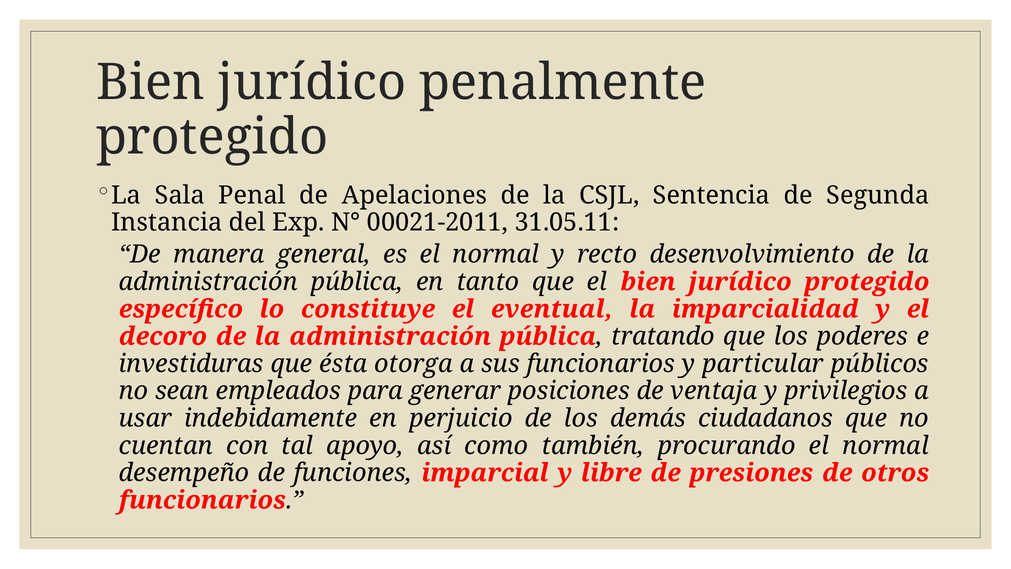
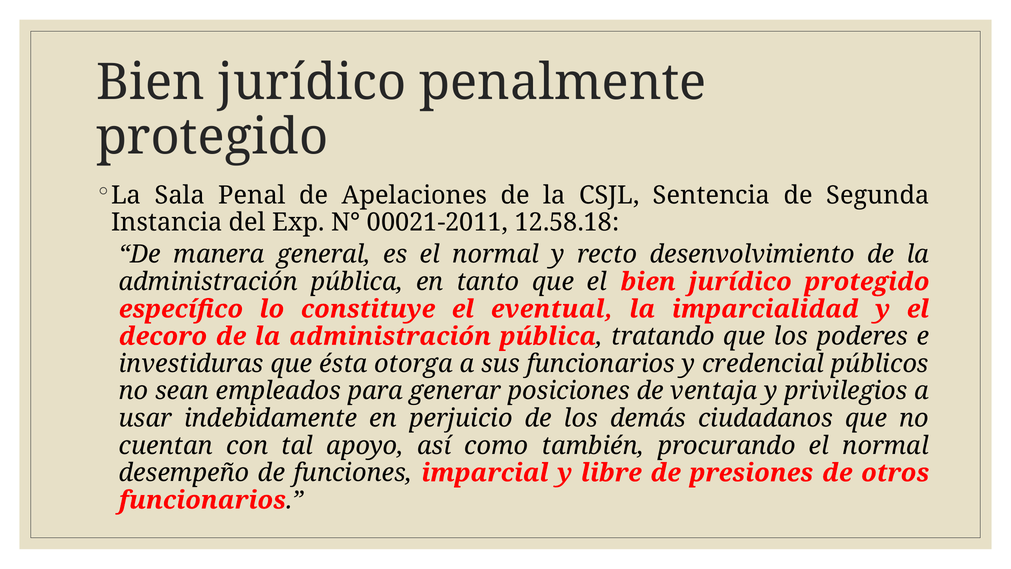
31.05.11: 31.05.11 -> 12.58.18 (567, 222)
particular: particular -> credencial (763, 364)
